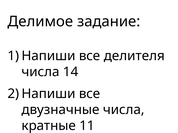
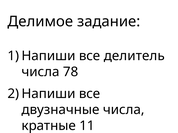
делителя: делителя -> делитель (134, 56)
14: 14 -> 78 (71, 72)
